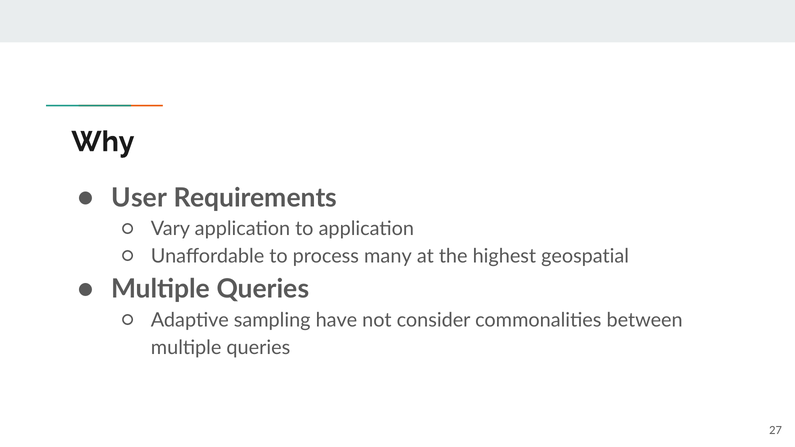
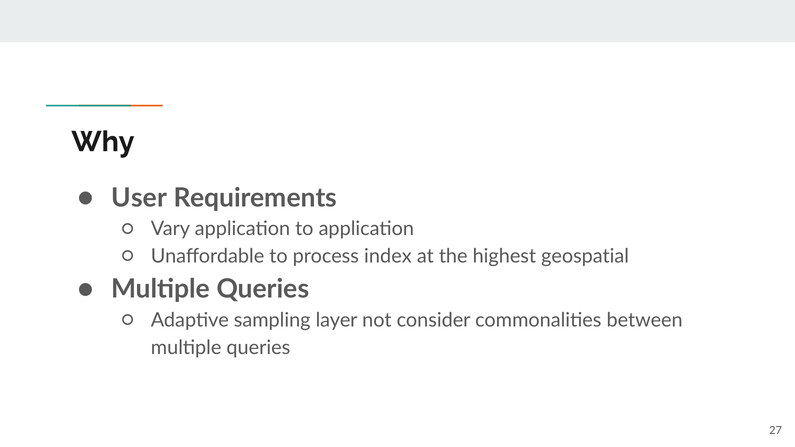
many: many -> index (388, 256)
have: have -> layer (337, 320)
